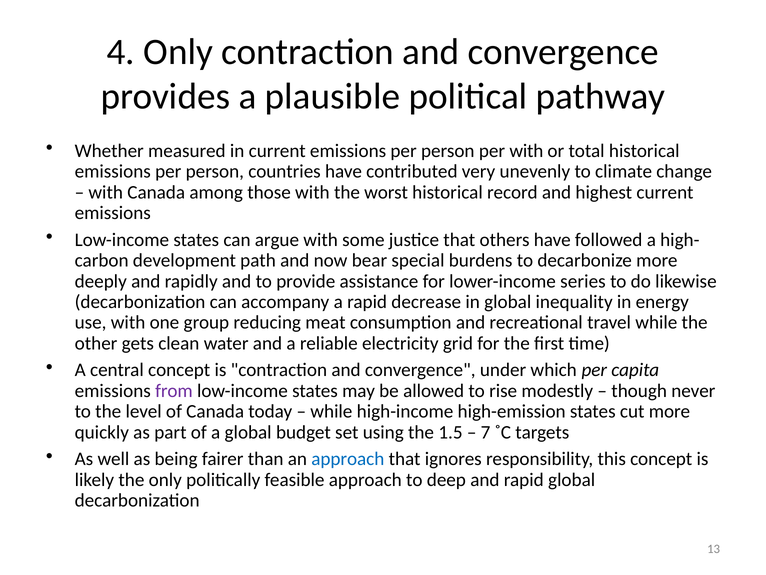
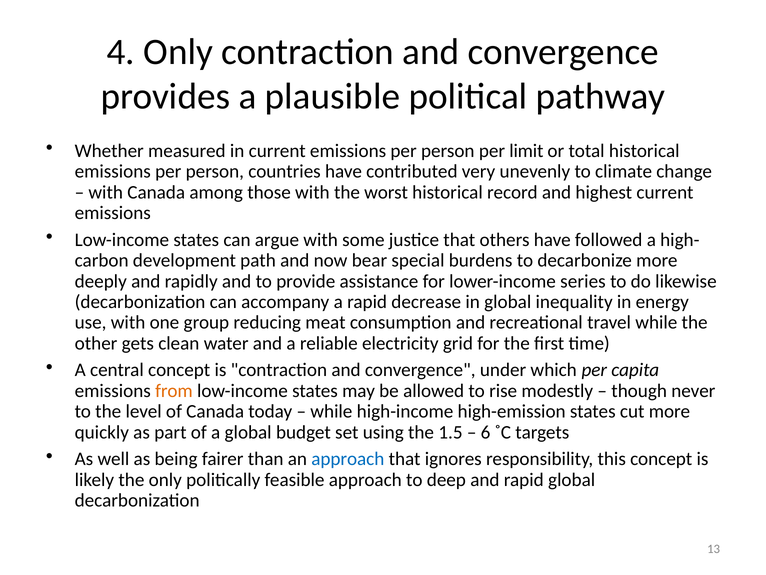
per with: with -> limit (526, 151)
from colour: purple -> orange (174, 391)
7: 7 -> 6 (486, 432)
